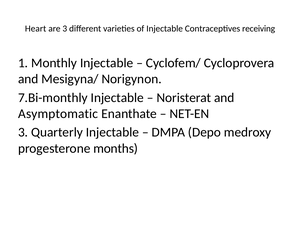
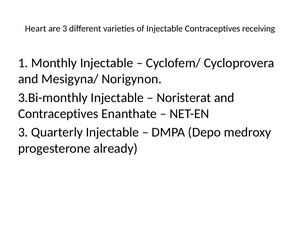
7.Bi-monthly: 7.Bi-monthly -> 3.Bi-monthly (53, 98)
Asymptomatic: Asymptomatic -> Contraceptives (58, 114)
months: months -> already (116, 148)
